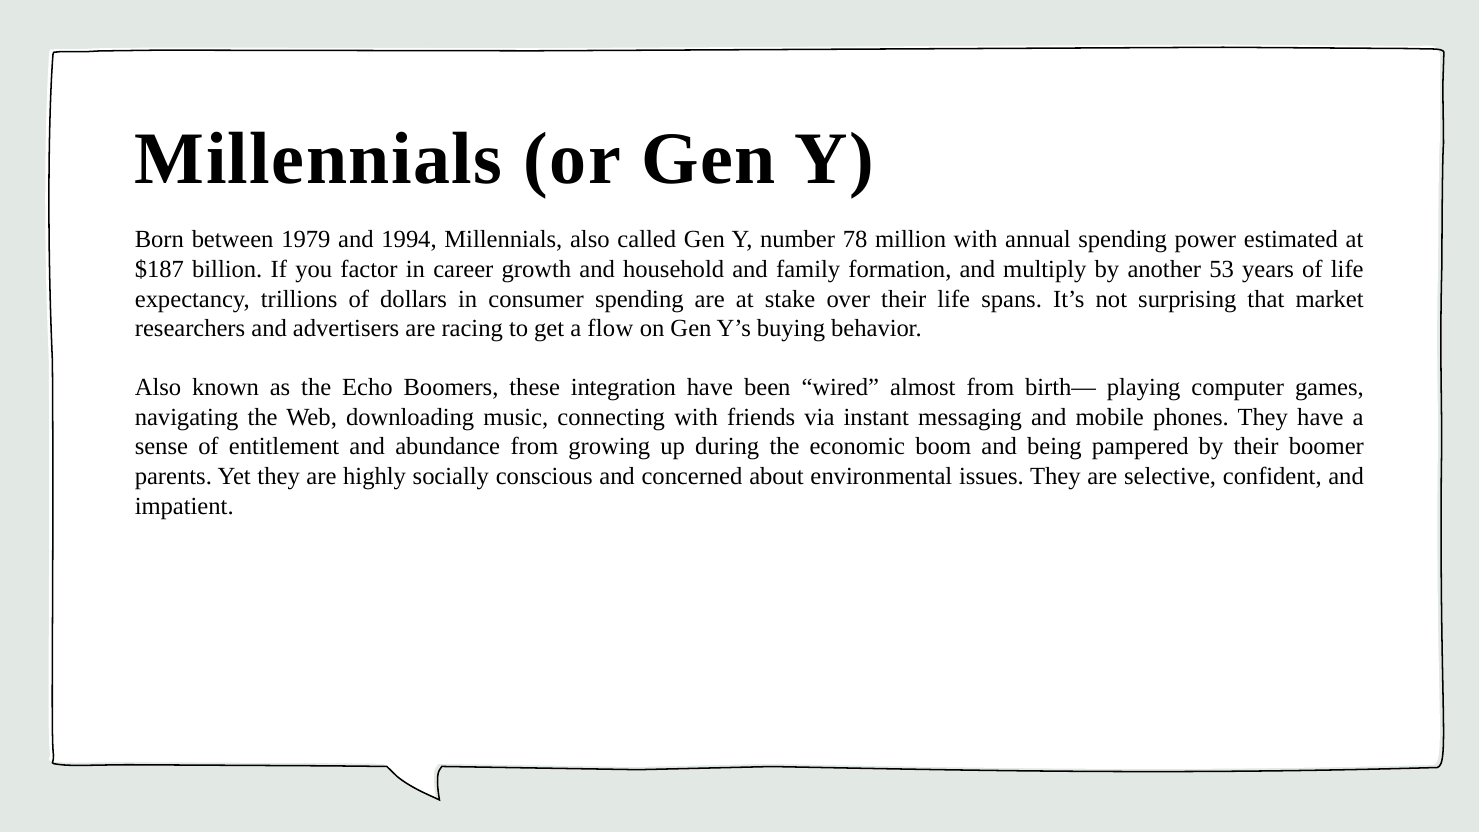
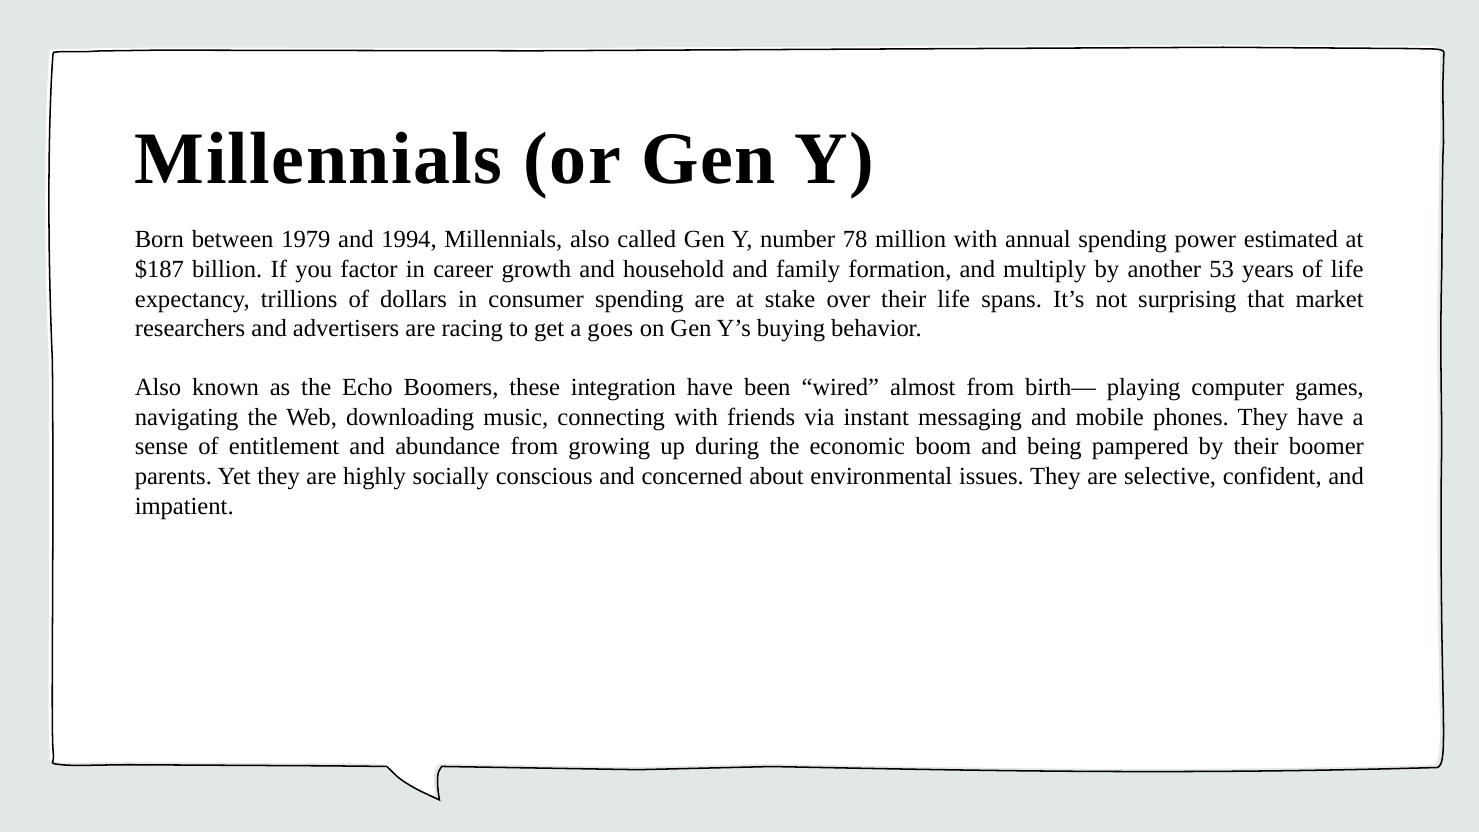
flow: flow -> goes (610, 329)
